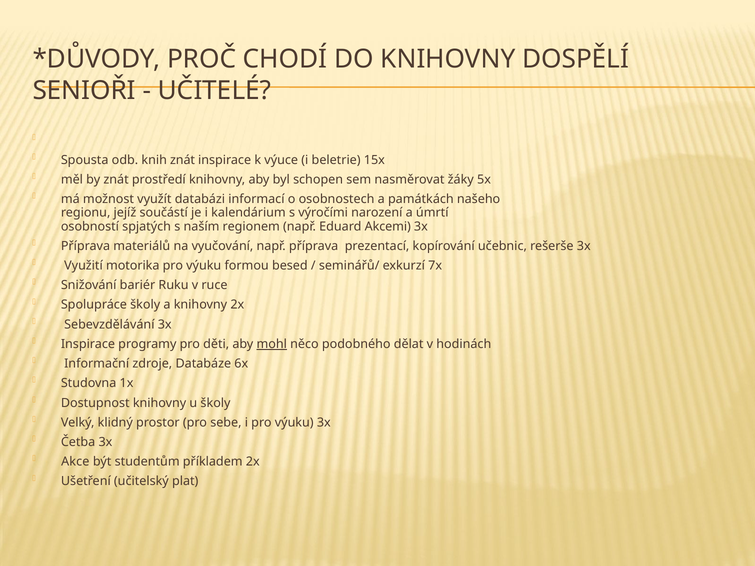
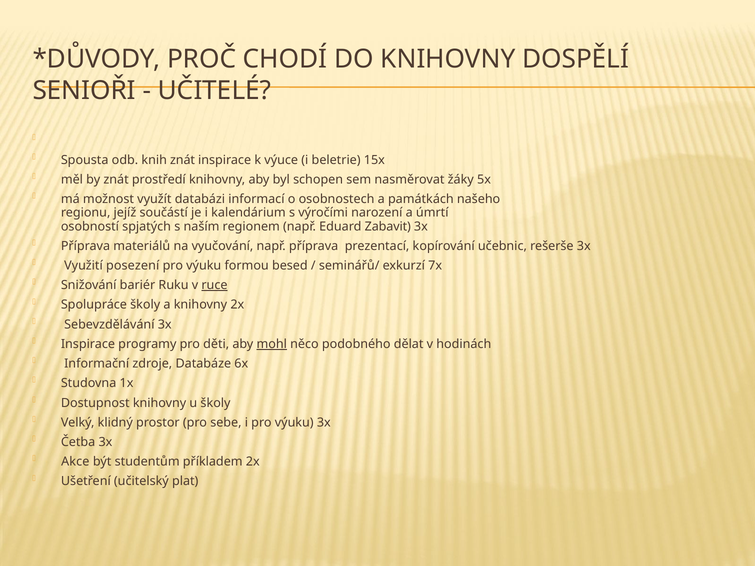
Akcemi: Akcemi -> Zabavit (388, 226)
motorika: motorika -> posezení (133, 266)
ruce underline: none -> present (214, 285)
